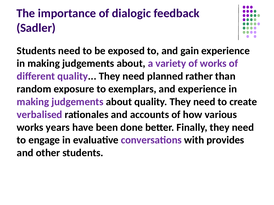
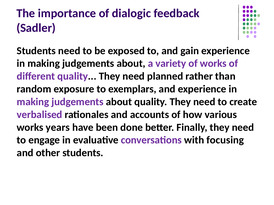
provides: provides -> focusing (225, 140)
